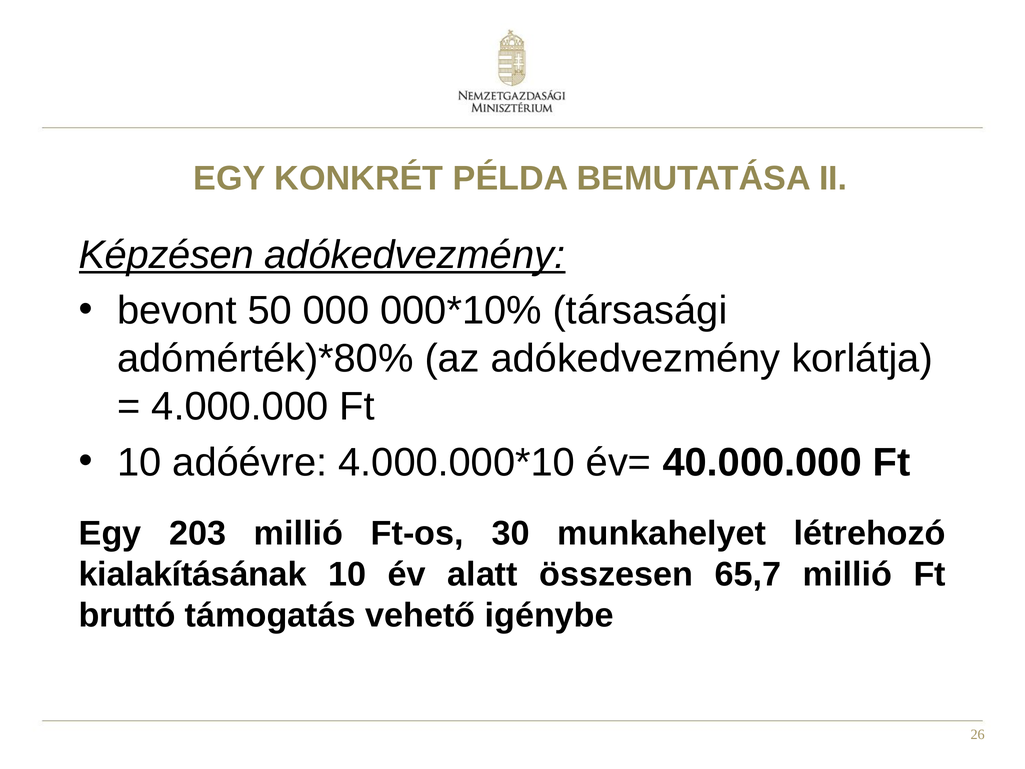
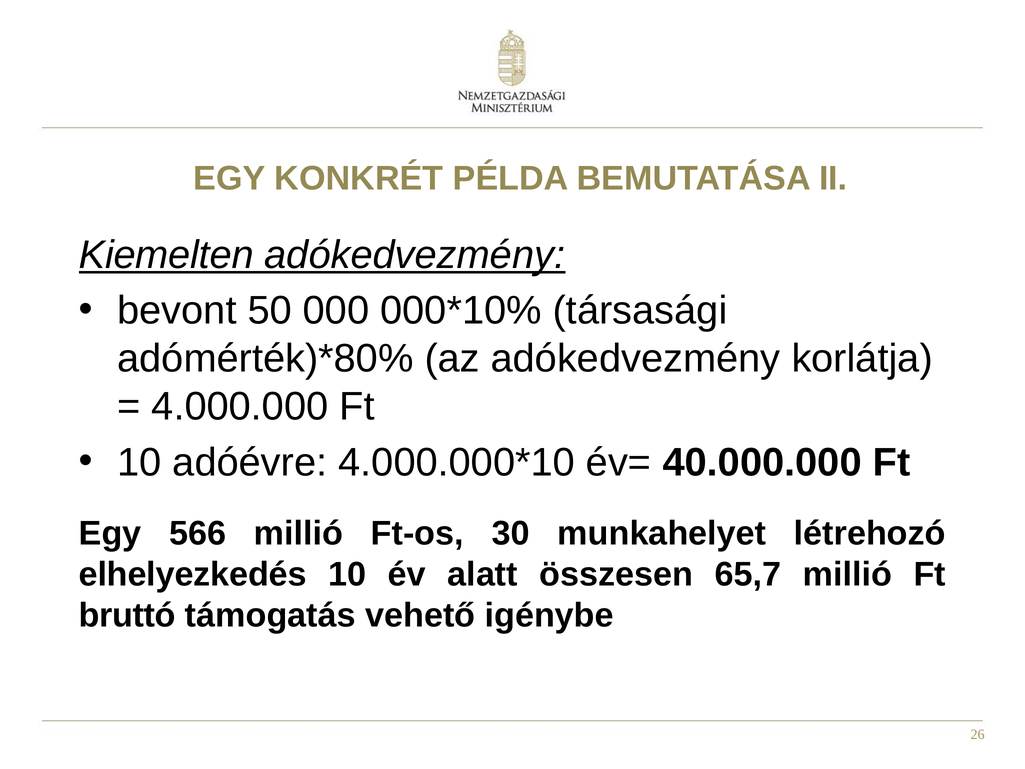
Képzésen: Képzésen -> Kiemelten (166, 255)
203: 203 -> 566 (198, 533)
kialakításának: kialakításának -> elhelyezkedés (193, 574)
